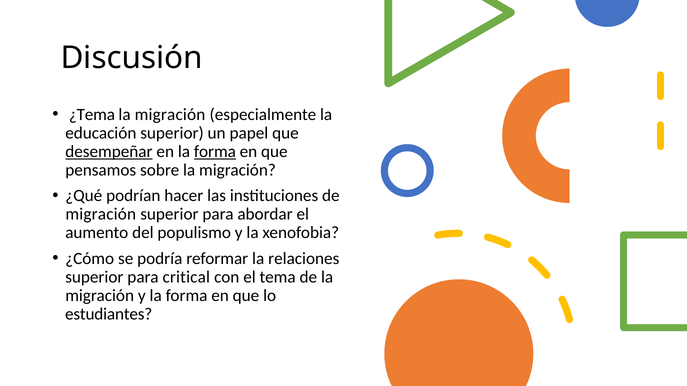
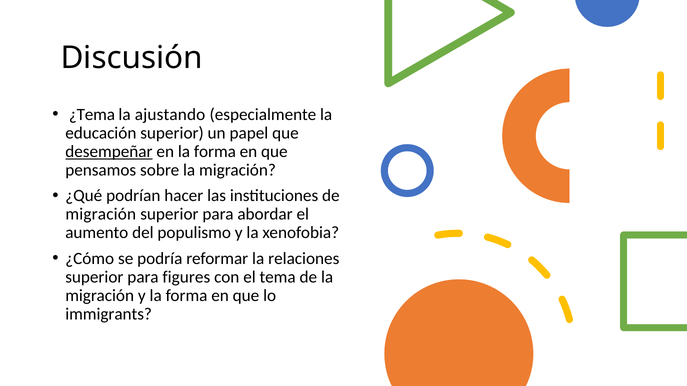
migración: migración -> ajustando (170, 115)
forma underline: present -> none (215, 152)
critical: critical -> figures (186, 277)
estudiantes: estudiantes -> immigrants (109, 314)
